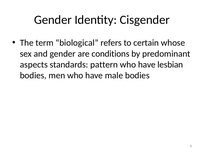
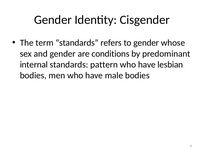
term biological: biological -> standards (77, 43)
to certain: certain -> gender (146, 43)
aspects: aspects -> internal (34, 65)
